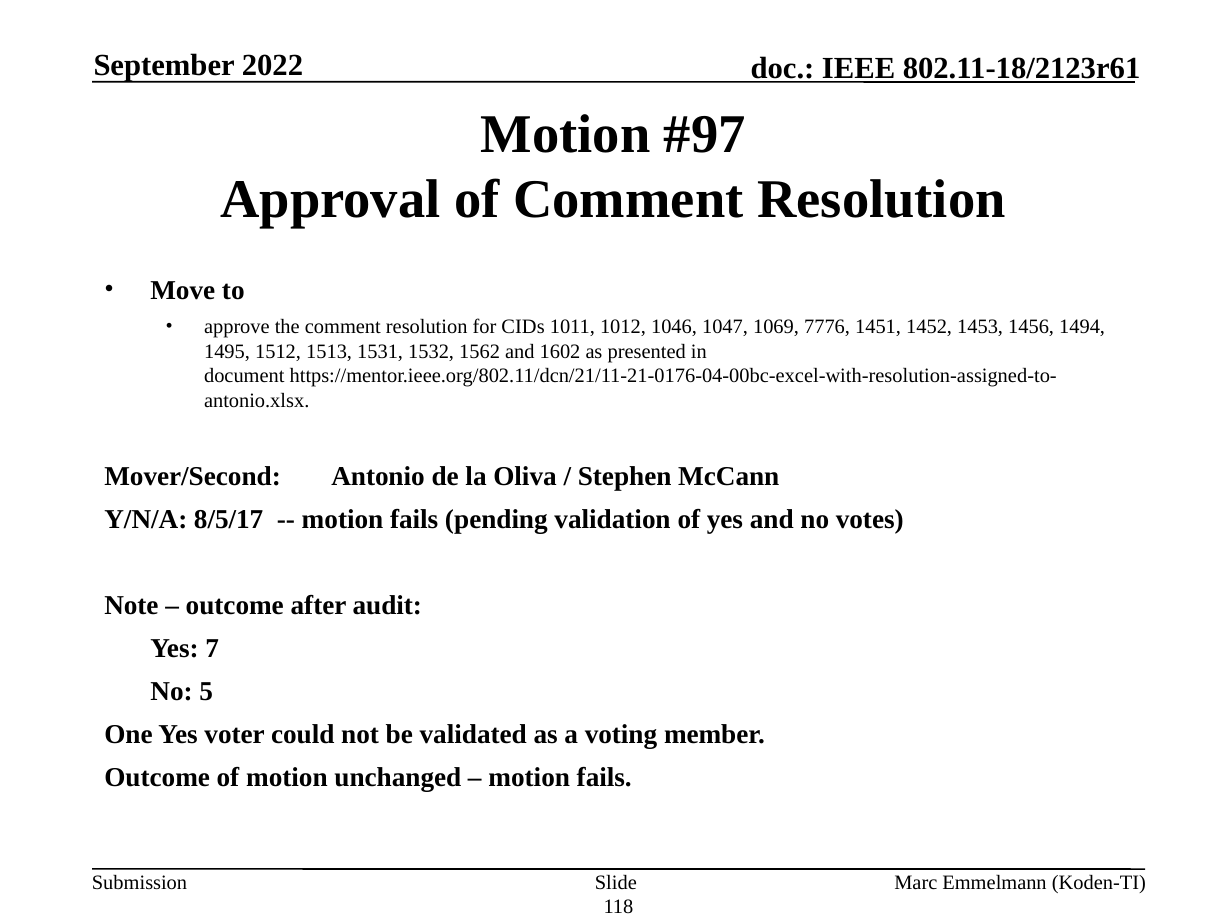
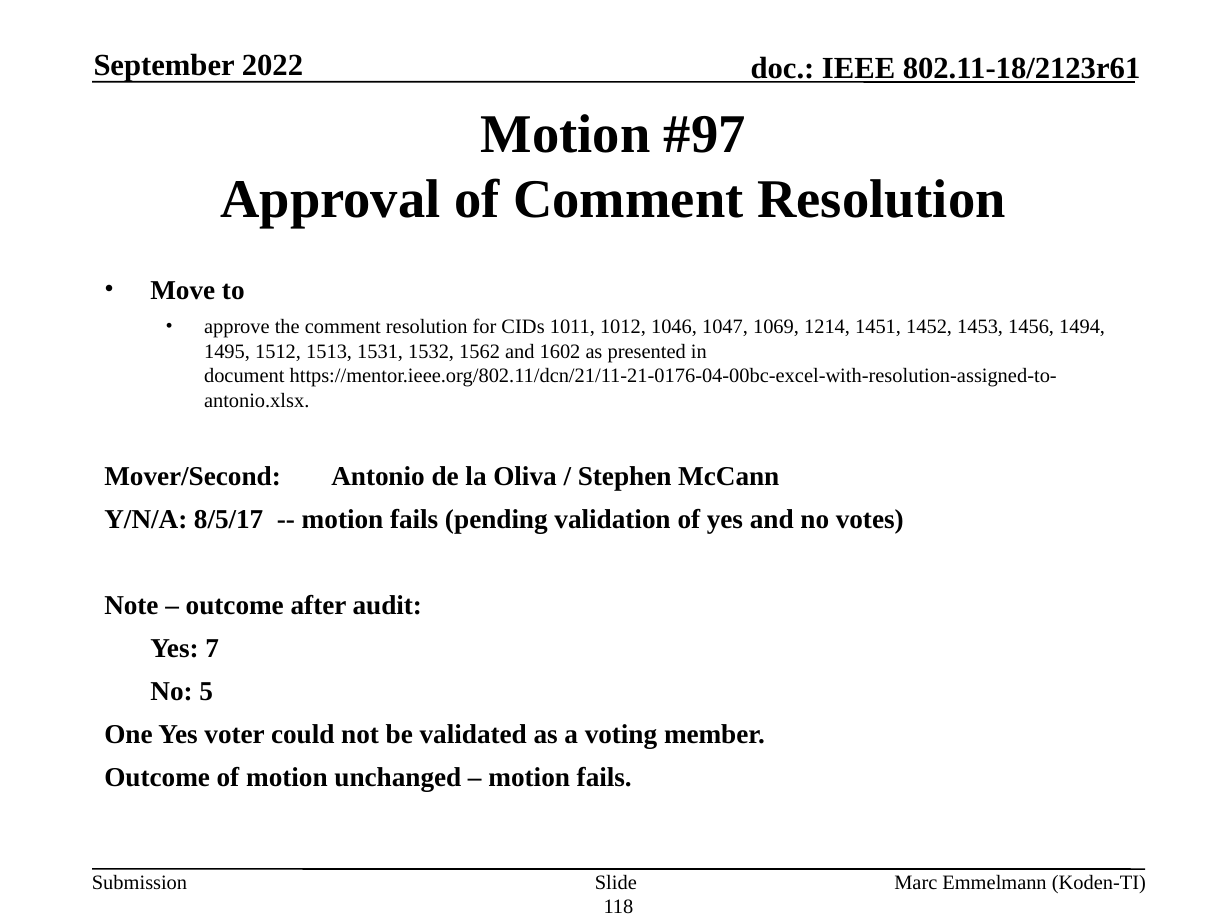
7776: 7776 -> 1214 (827, 327)
